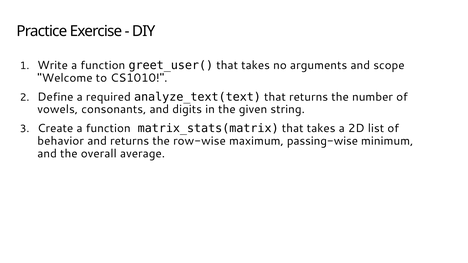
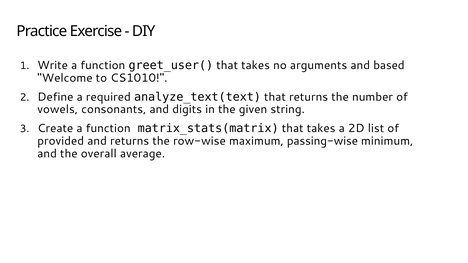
scope: scope -> based (389, 65)
behavior: behavior -> provided (61, 141)
